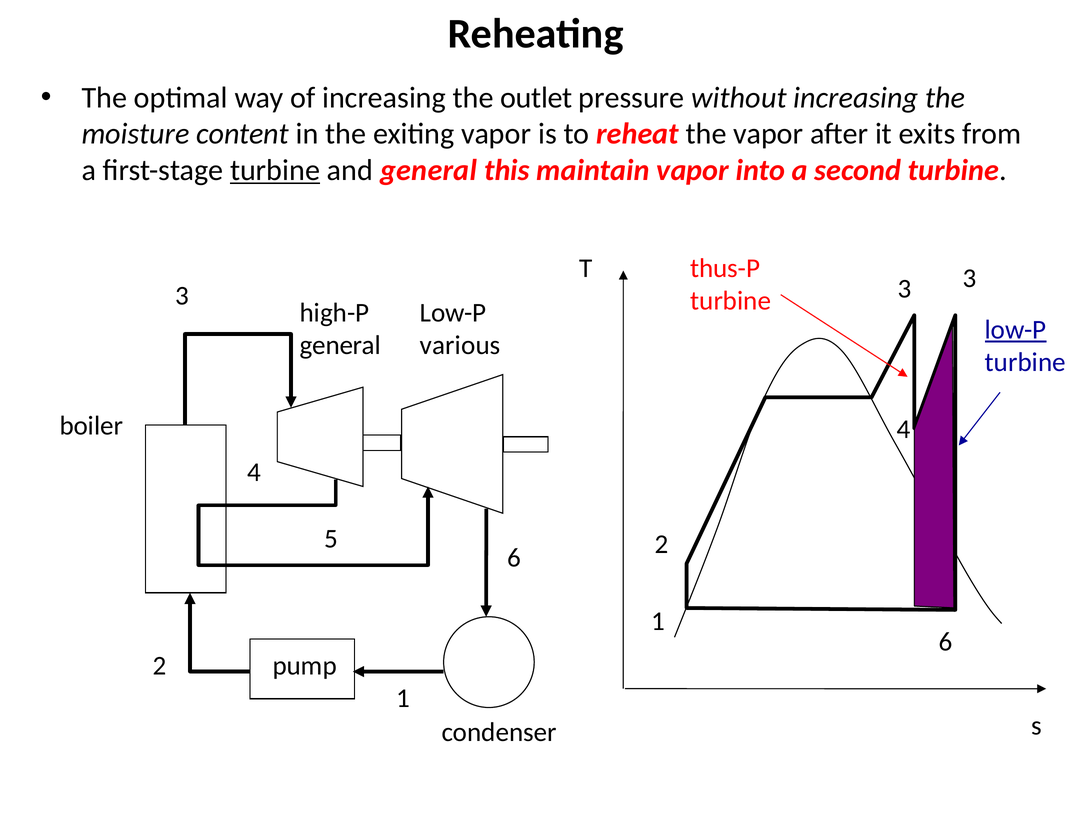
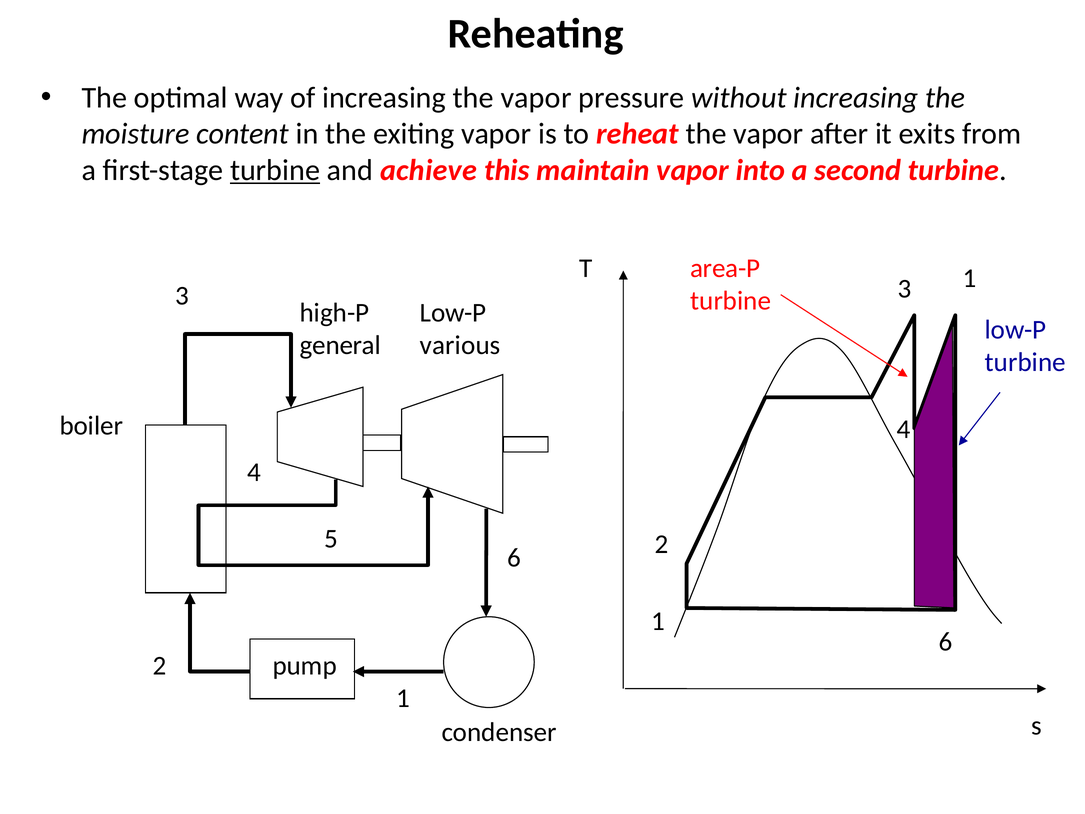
increasing the outlet: outlet -> vapor (536, 98)
and general: general -> achieve (429, 170)
thus-P: thus-P -> area-P (725, 268)
3 3: 3 -> 1 (970, 278)
low-P underline: present -> none (1016, 330)
